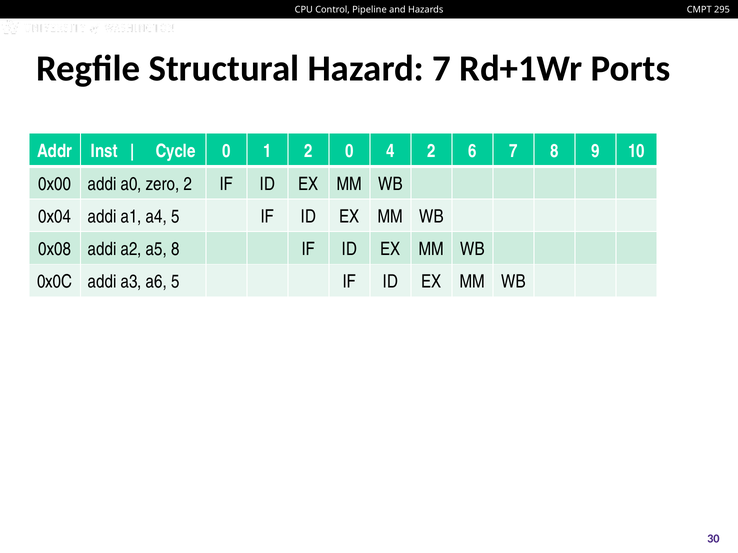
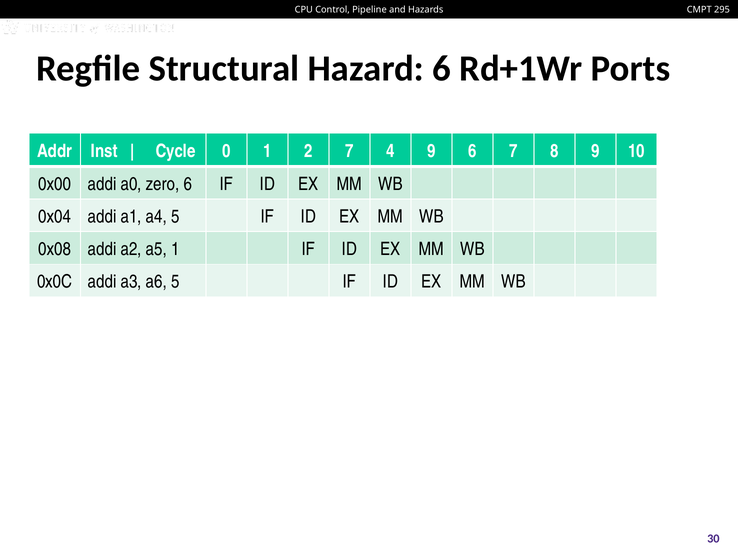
Hazard 7: 7 -> 6 (442, 68)
2 0: 0 -> 7 (349, 151)
4 2: 2 -> 9 (431, 151)
zero 2: 2 -> 6 (188, 184)
a5 8: 8 -> 1 (175, 249)
